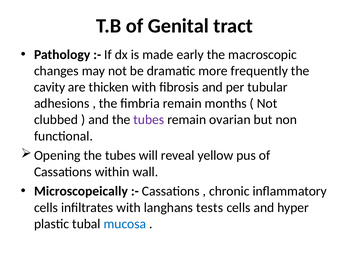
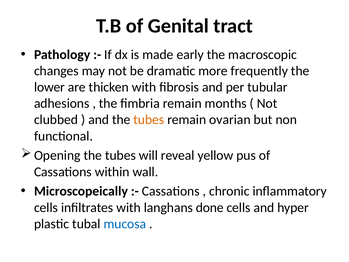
cavity: cavity -> lower (49, 87)
tubes colour: purple -> orange (149, 120)
tests: tests -> done (210, 207)
